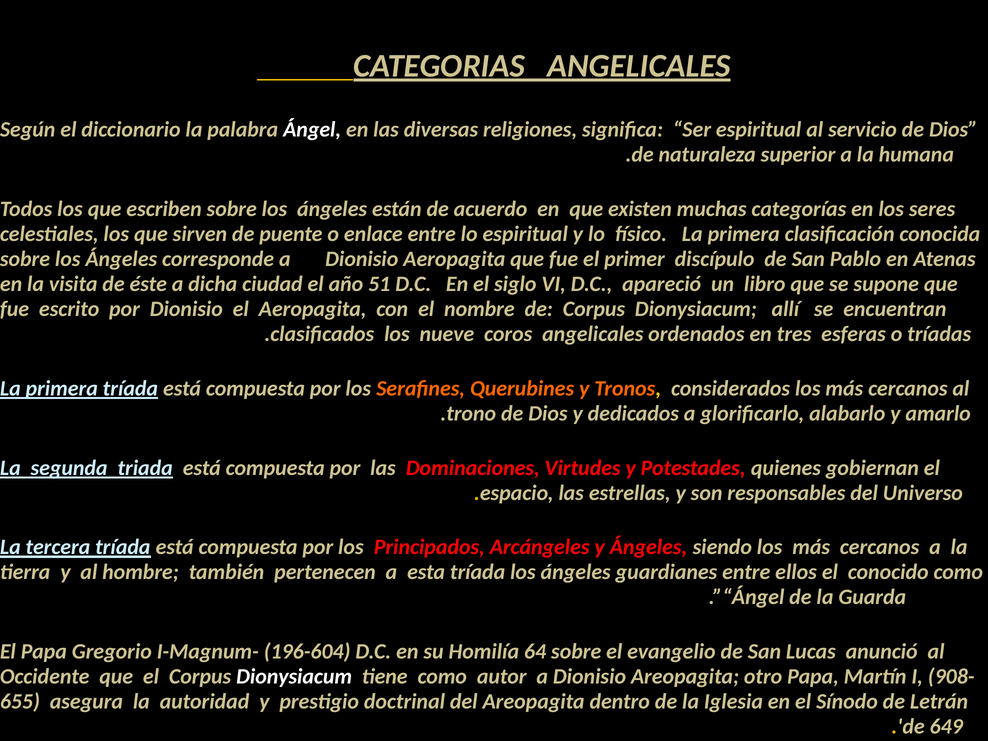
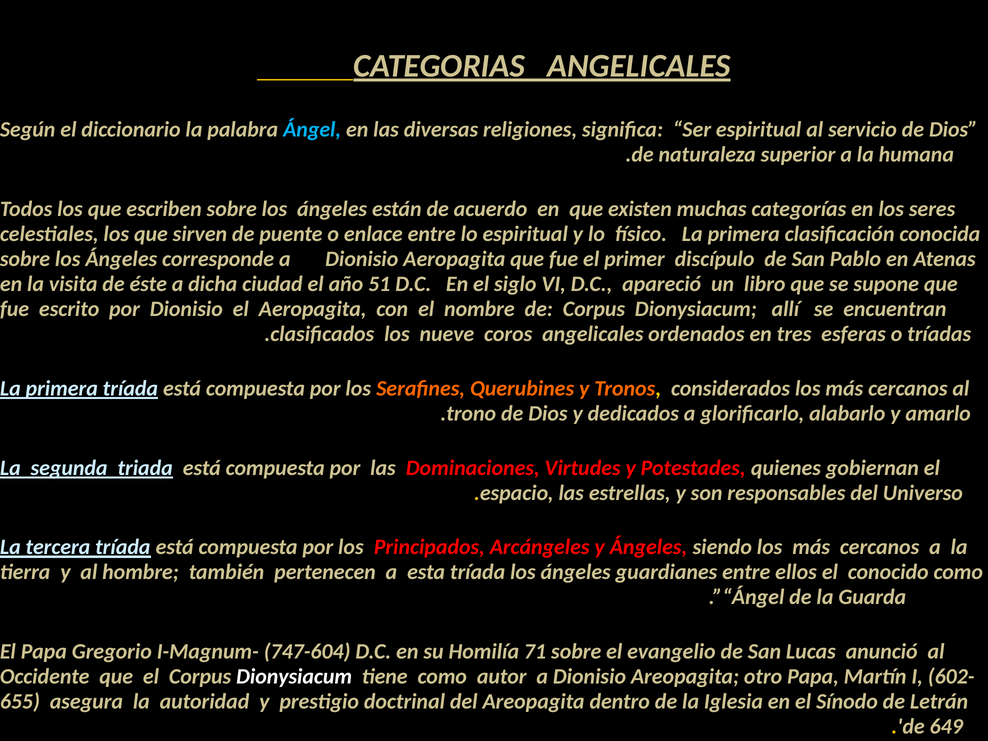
Ángel colour: white -> light blue (312, 130)
196-604: 196-604 -> 747-604 (307, 652)
64: 64 -> 71 (535, 652)
908-: 908- -> 602- (951, 677)
